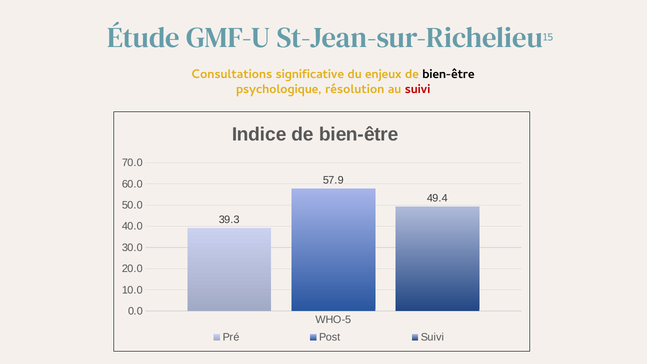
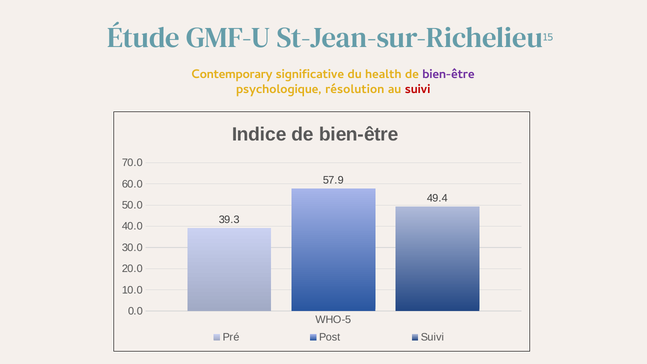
Consultations: Consultations -> Contemporary (232, 74)
enjeux: enjeux -> health (383, 74)
bien-être colour: black -> purple (448, 74)
